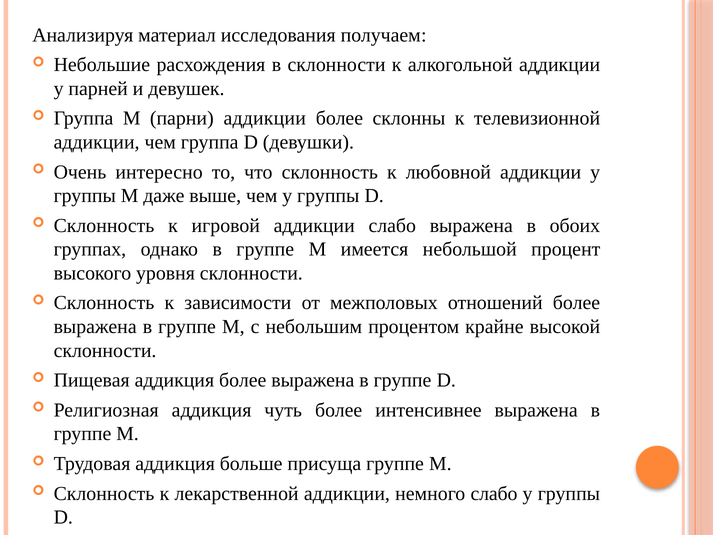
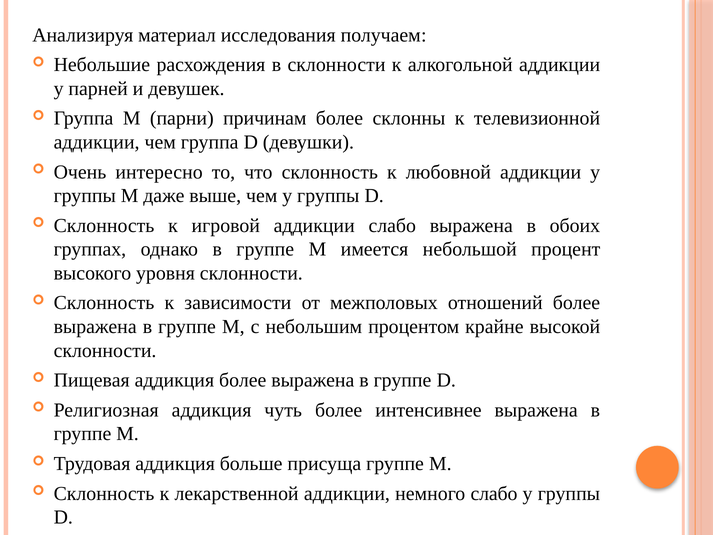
парни аддикции: аддикции -> причинам (265, 118)
